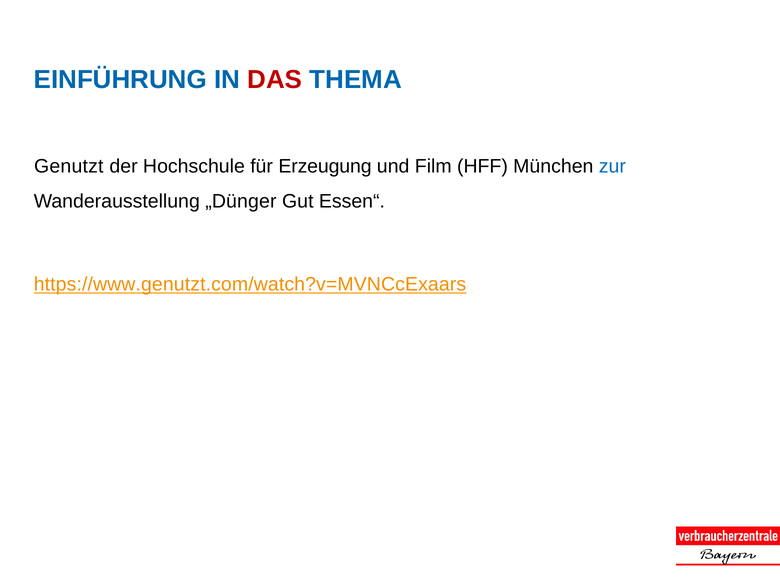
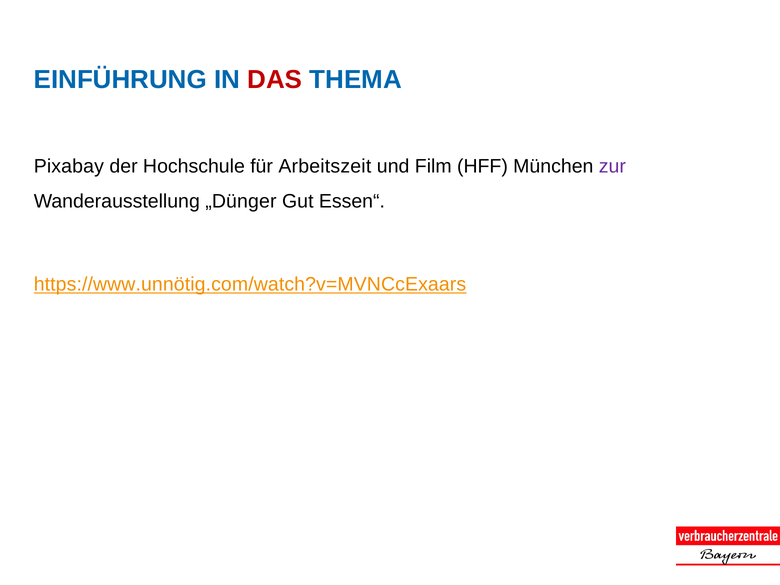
Genutzt: Genutzt -> Pixabay (69, 166)
Erzeugung: Erzeugung -> Arbeitszeit (325, 166)
zur colour: blue -> purple (612, 166)
https://www.genutzt.com/watch?v=MVNCcExaars: https://www.genutzt.com/watch?v=MVNCcExaars -> https://www.unnötig.com/watch?v=MVNCcExaars (250, 284)
